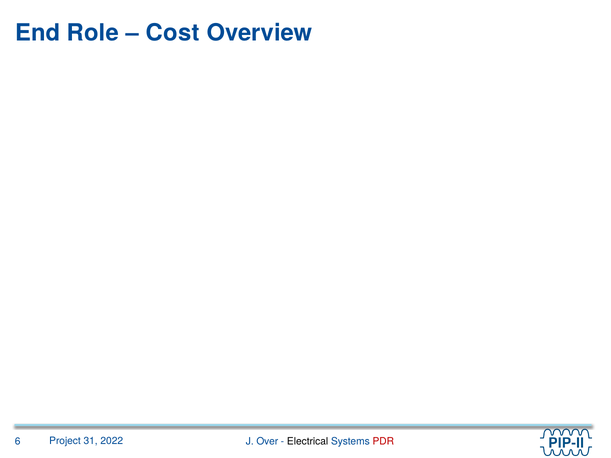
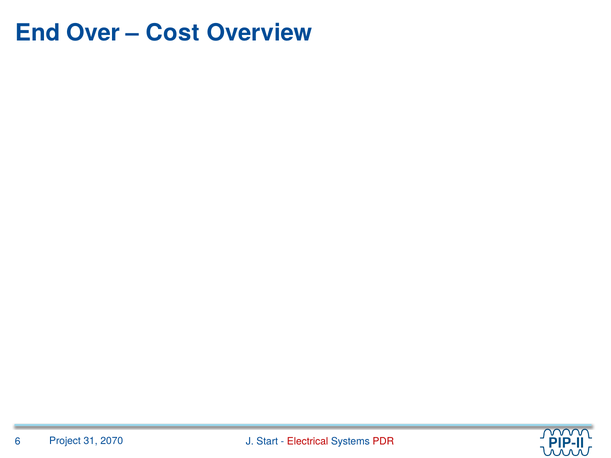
Role: Role -> Over (93, 33)
2022: 2022 -> 2070 (112, 441)
Over: Over -> Start (267, 441)
Electrical colour: black -> red (308, 441)
